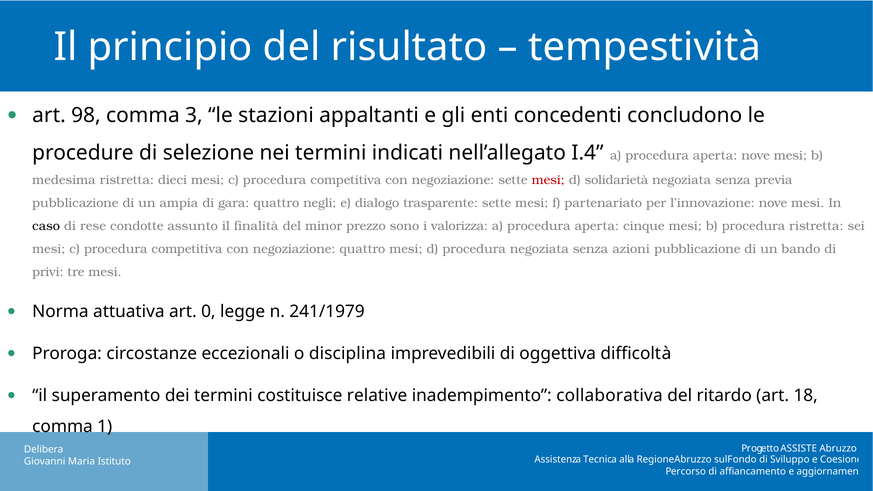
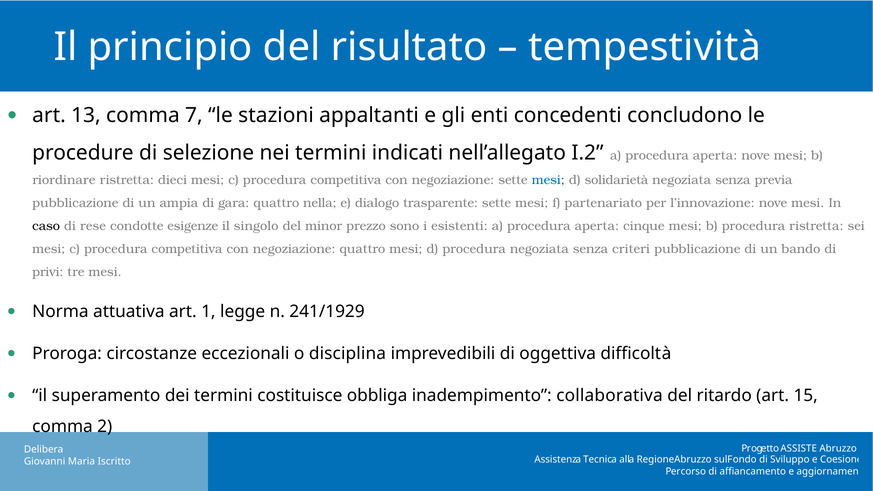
98: 98 -> 13 (86, 115)
3: 3 -> 7 (194, 115)
I.4: I.4 -> I.2 (588, 153)
medesima: medesima -> riordinare (64, 180)
mesi colour: red -> blue (548, 180)
negli: negli -> nella (320, 203)
assunto: assunto -> esigenze (193, 226)
finalità: finalità -> singolo (256, 226)
valorizza: valorizza -> esistenti (459, 226)
azioni: azioni -> criteri (631, 249)
0: 0 -> 1 (208, 312)
241/1979: 241/1979 -> 241/1929 (327, 312)
relative: relative -> obbliga (377, 395)
18: 18 -> 15 (806, 395)
1: 1 -> 2 (105, 427)
Istituto: Istituto -> Iscritto (114, 462)
